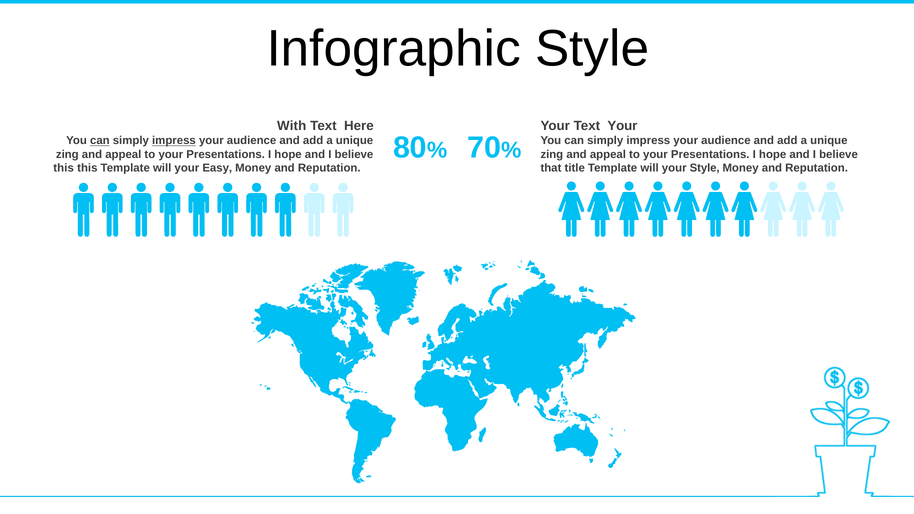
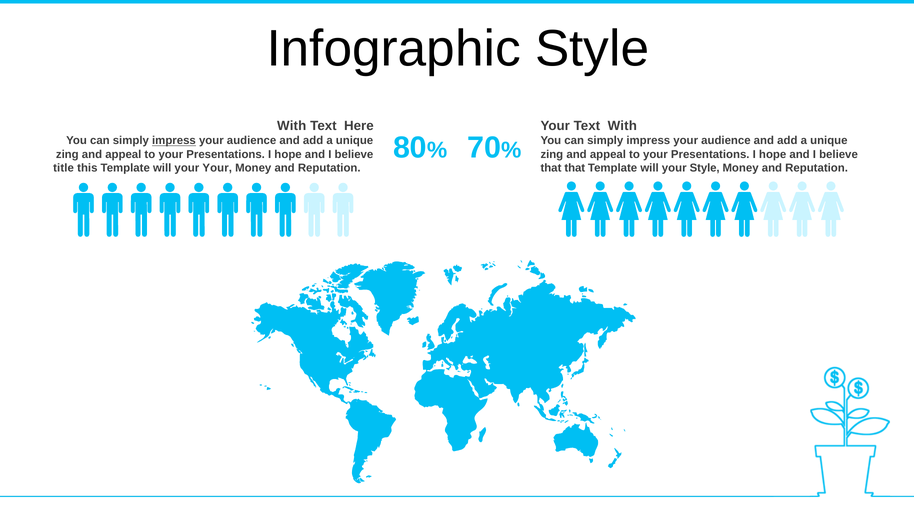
Text Your: Your -> With (622, 126)
can underline: present -> none (100, 141)
this: this -> title (64, 168)
your Easy: Easy -> Your (217, 168)
that title: title -> that (575, 168)
